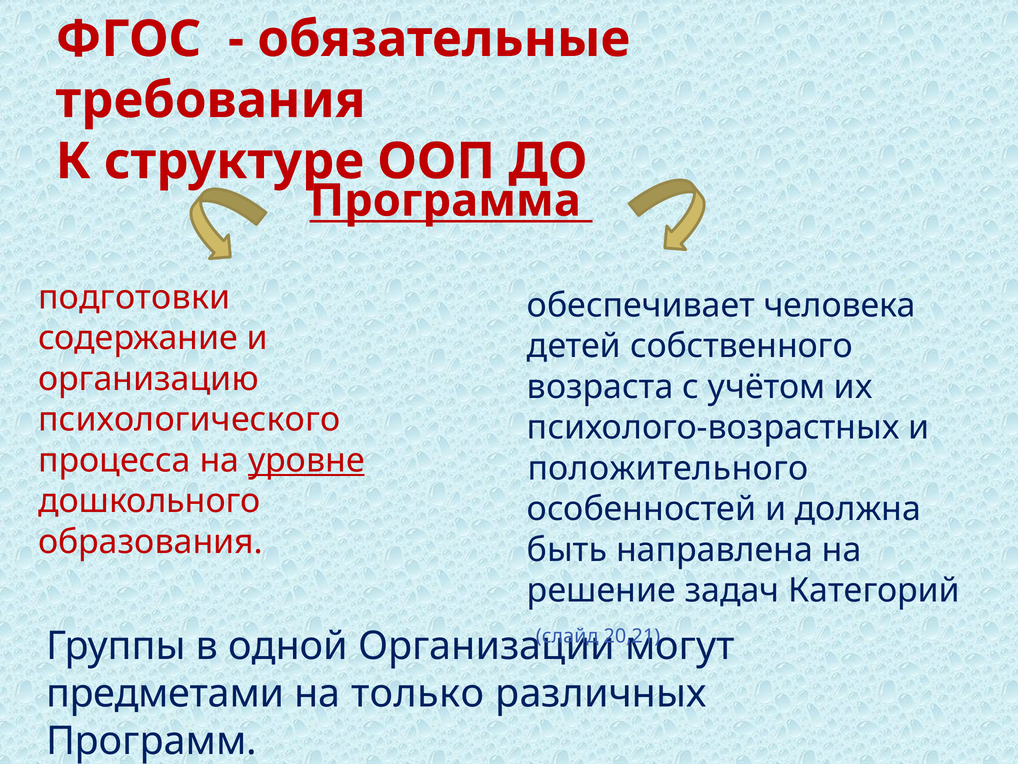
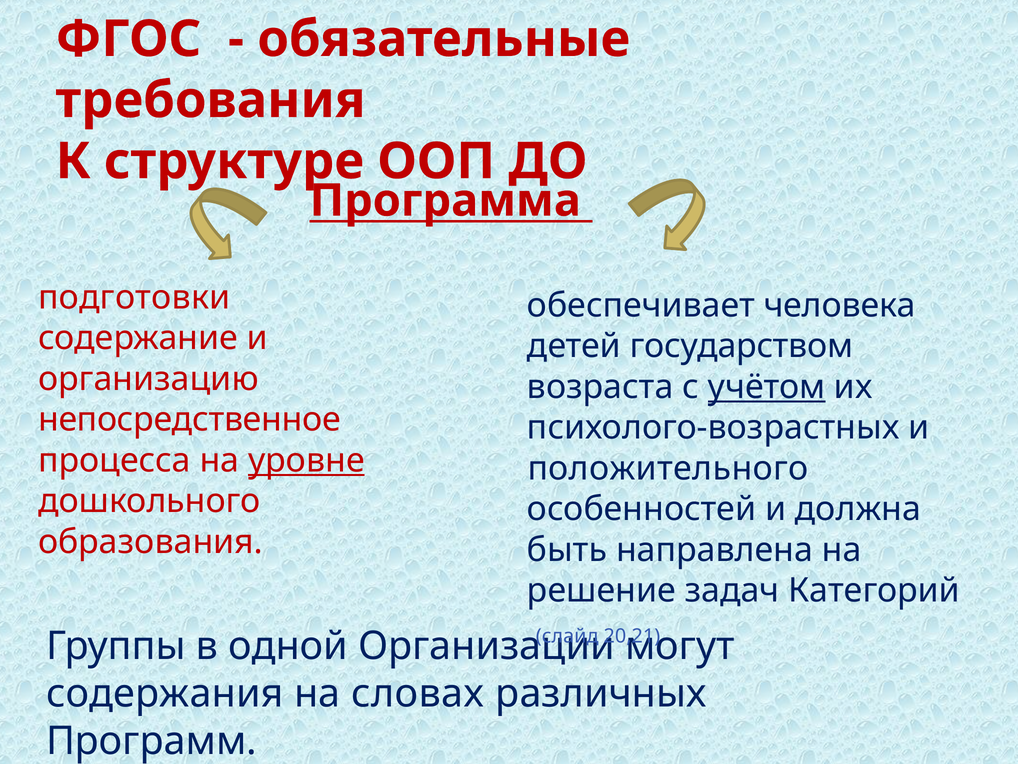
собственного: собственного -> государством (741, 346)
учётом underline: none -> present (767, 387)
психологического: психологического -> непосредственное (189, 419)
предметами: предметами -> содержания (165, 693)
только: только -> словах (418, 693)
